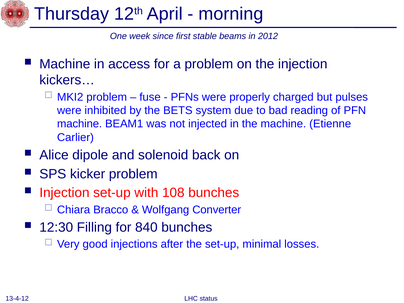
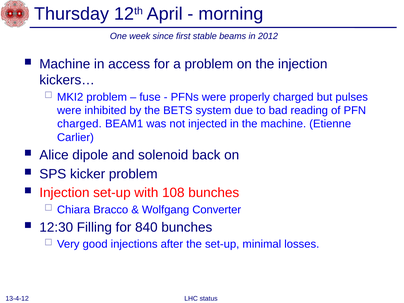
machine: machine -> charged (79, 124)
